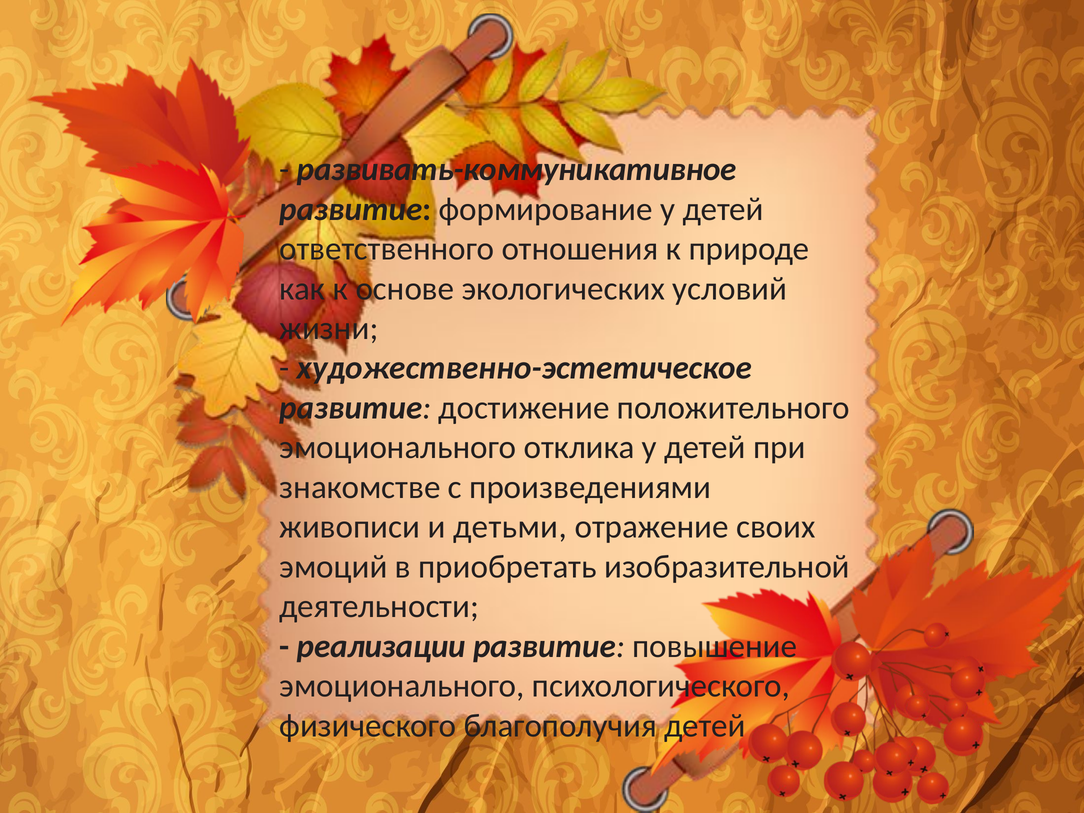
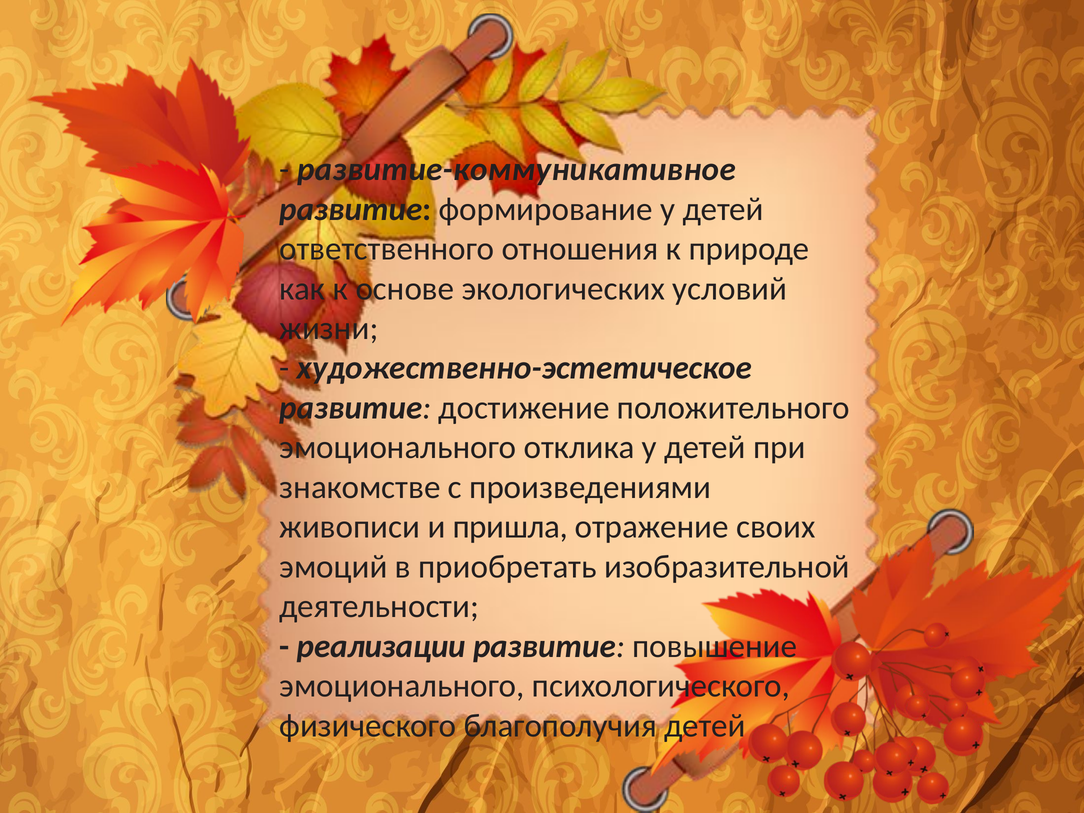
развивать-коммуникативное: развивать-коммуникативное -> развитие-коммуникативное (516, 169)
детьми: детьми -> пришла (510, 527)
